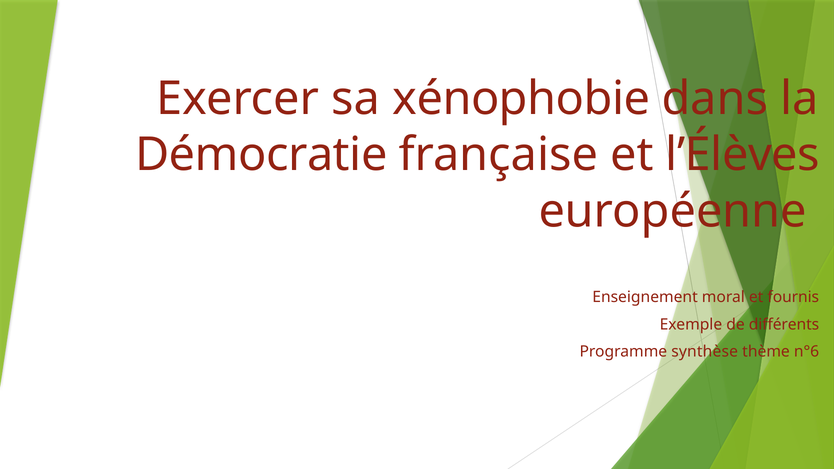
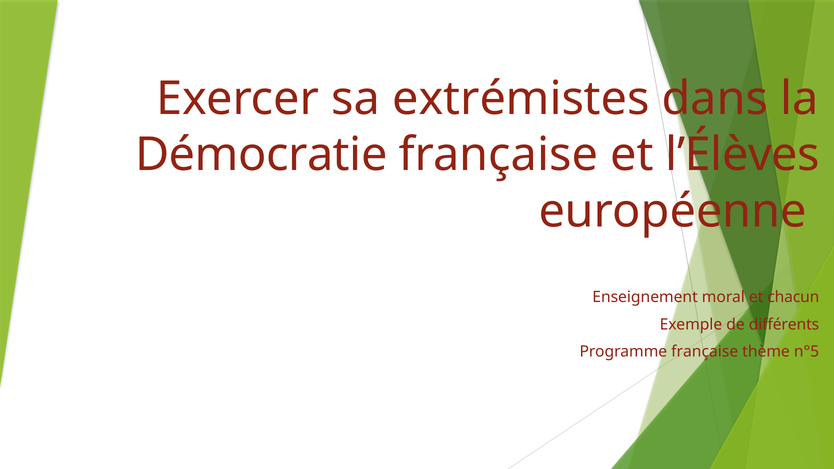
xénophobie: xénophobie -> extrémistes (521, 99)
fournis: fournis -> chacun (793, 297)
Programme synthèse: synthèse -> française (705, 352)
n°6: n°6 -> n°5 (807, 352)
